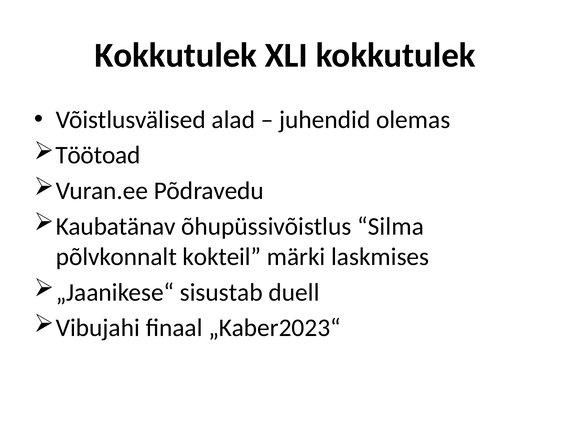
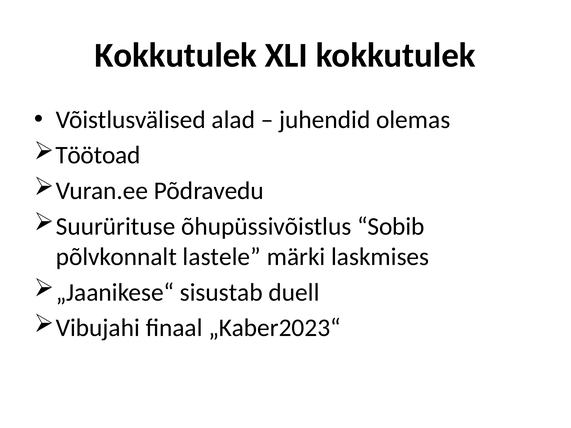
Kaubatänav: Kaubatänav -> Suurürituse (116, 226)
Silma: Silma -> Sobib (391, 226)
kokteil: kokteil -> lastele (222, 257)
